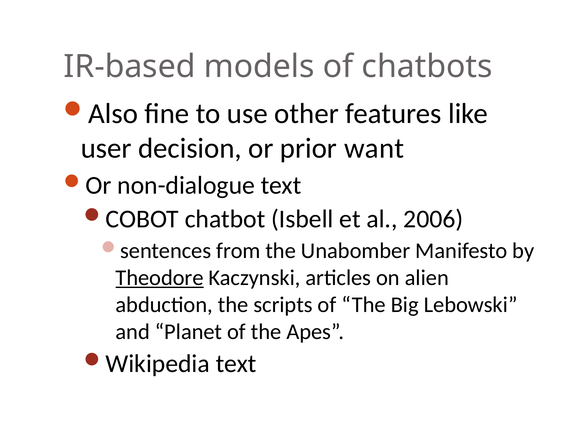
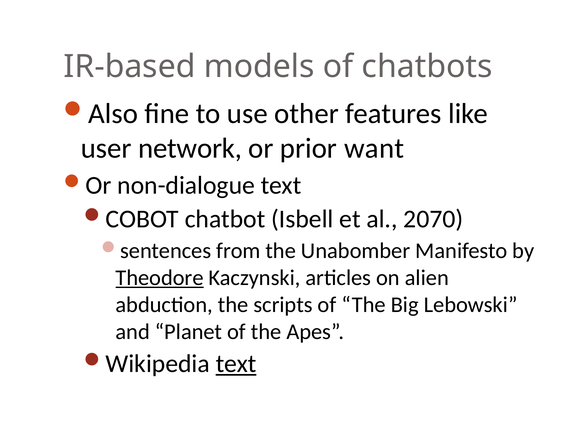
decision: decision -> network (190, 148)
2006: 2006 -> 2070 (433, 219)
text underline: none -> present (236, 364)
